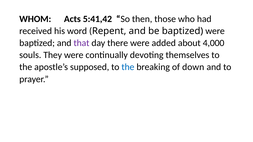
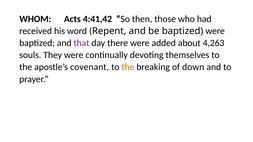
5:41,42: 5:41,42 -> 4:41,42 (97, 19)
4,000: 4,000 -> 4,263 (214, 43)
supposed: supposed -> covenant (90, 67)
the colour: blue -> orange (128, 67)
